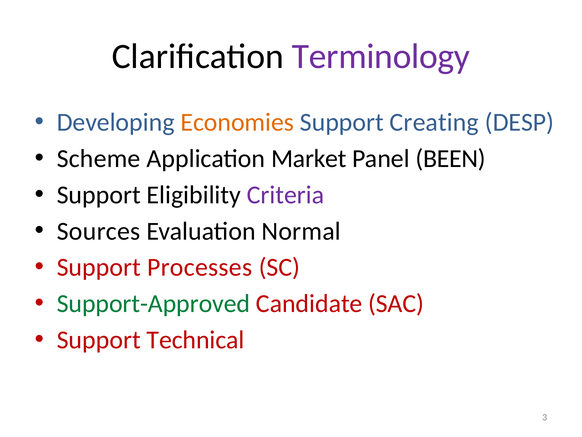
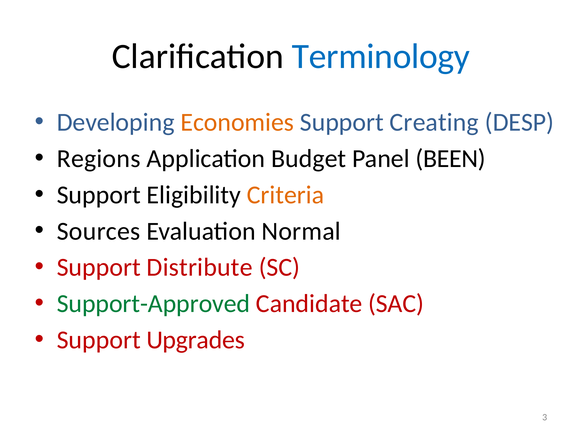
Terminology colour: purple -> blue (381, 56)
Scheme: Scheme -> Regions (99, 158)
Market: Market -> Budget (309, 158)
Criteria colour: purple -> orange (286, 195)
Processes: Processes -> Distribute (200, 267)
Technical: Technical -> Upgrades (196, 340)
